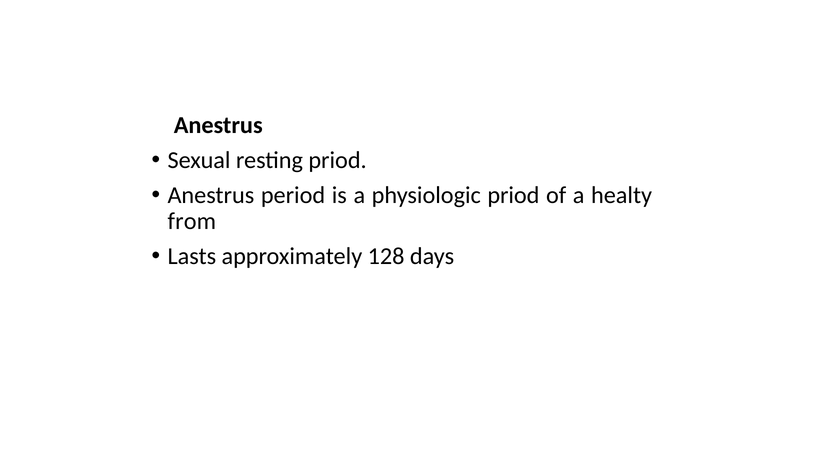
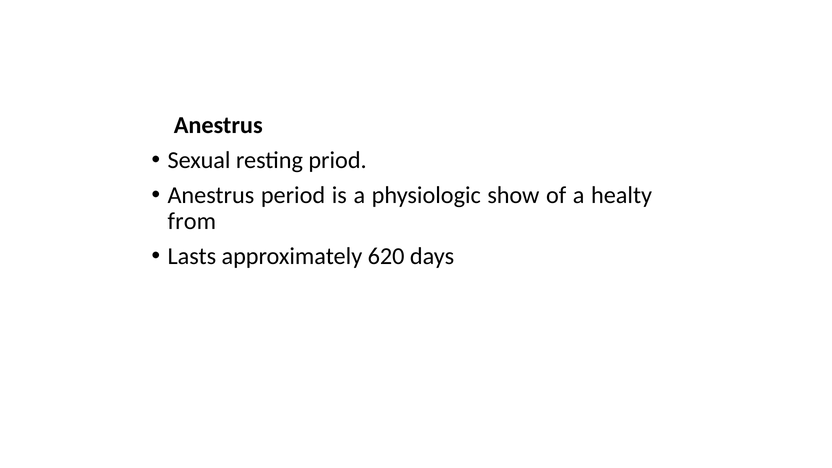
physiologic priod: priod -> show (513, 195)
128: 128 -> 620 (386, 256)
